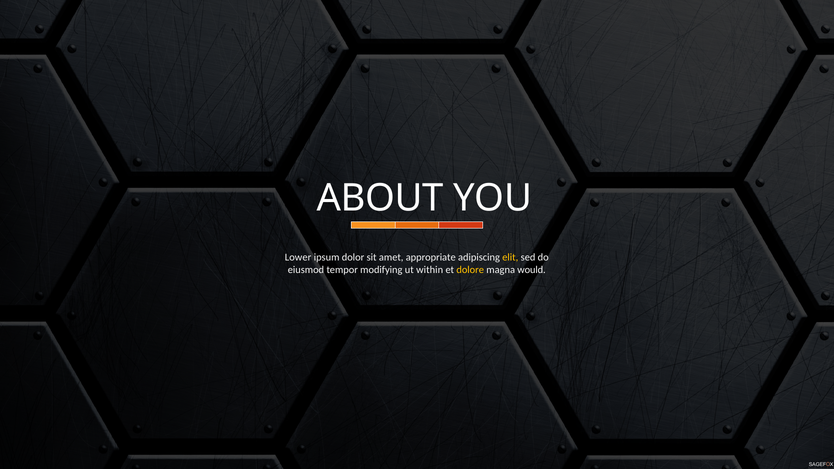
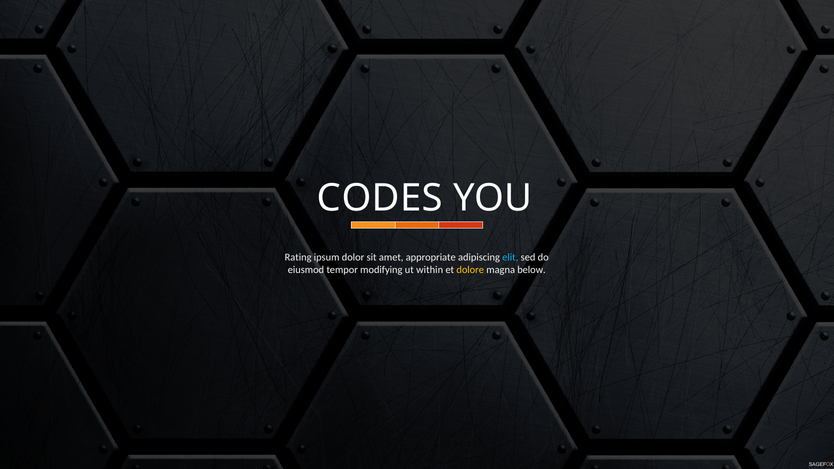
ABOUT: ABOUT -> CODES (380, 198)
Lower: Lower -> Rating (298, 257)
elit colour: yellow -> light blue (510, 257)
would: would -> below (531, 270)
